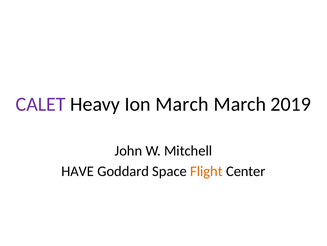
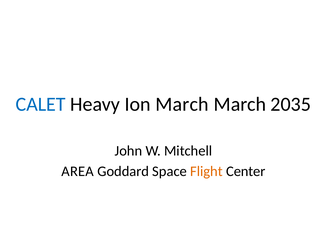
CALET colour: purple -> blue (41, 104)
2019: 2019 -> 2035 (291, 104)
HAVE: HAVE -> AREA (78, 171)
